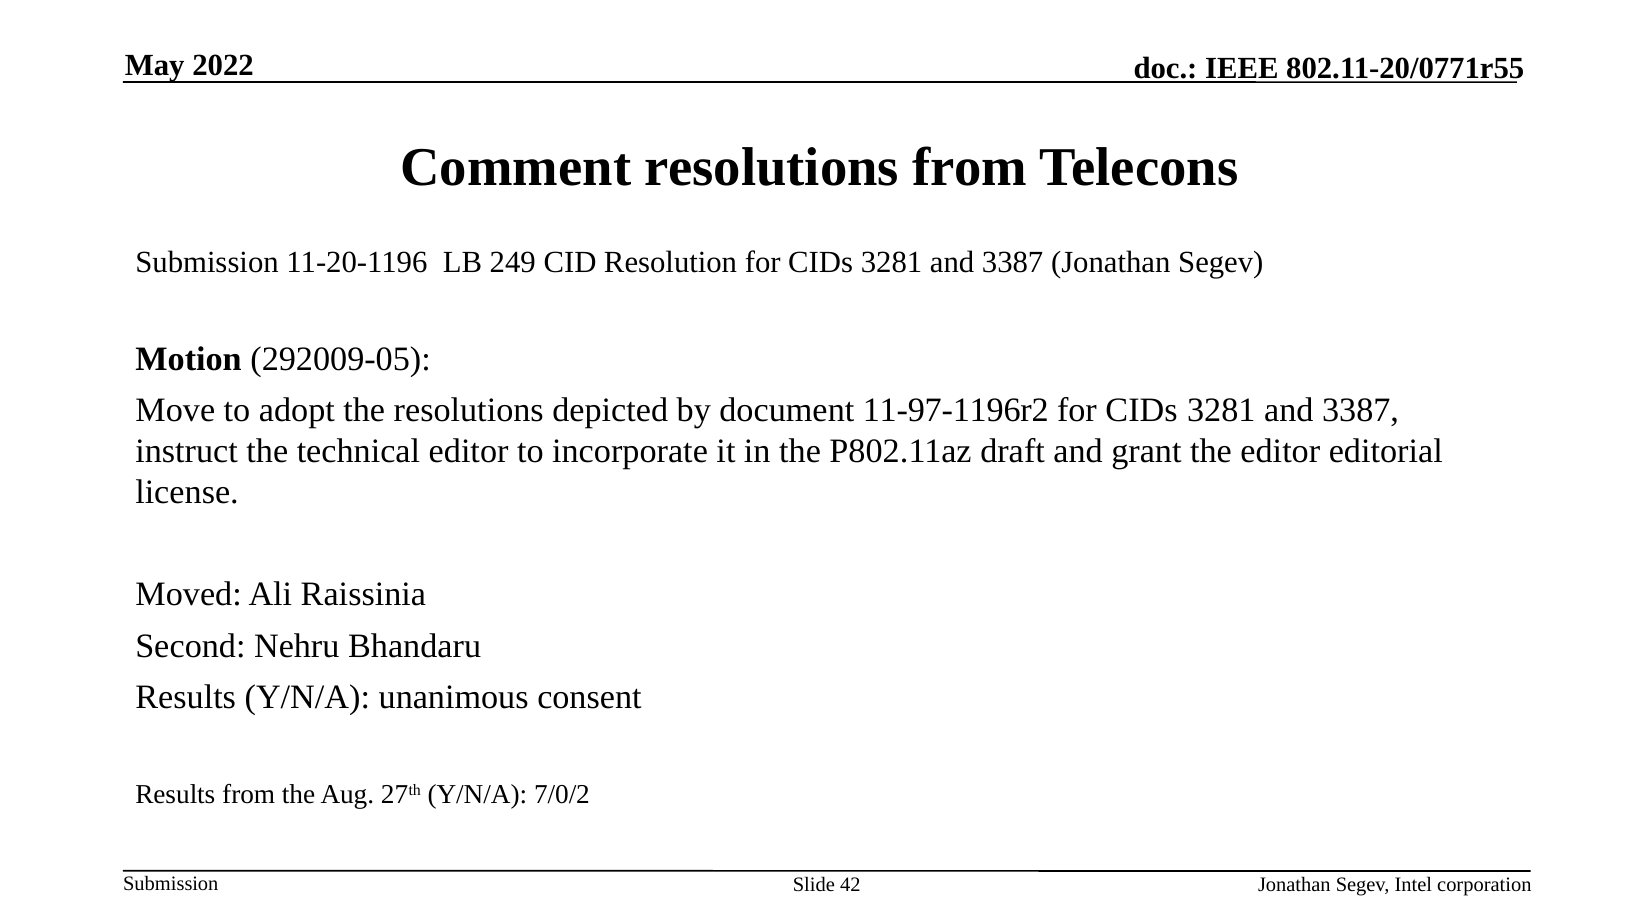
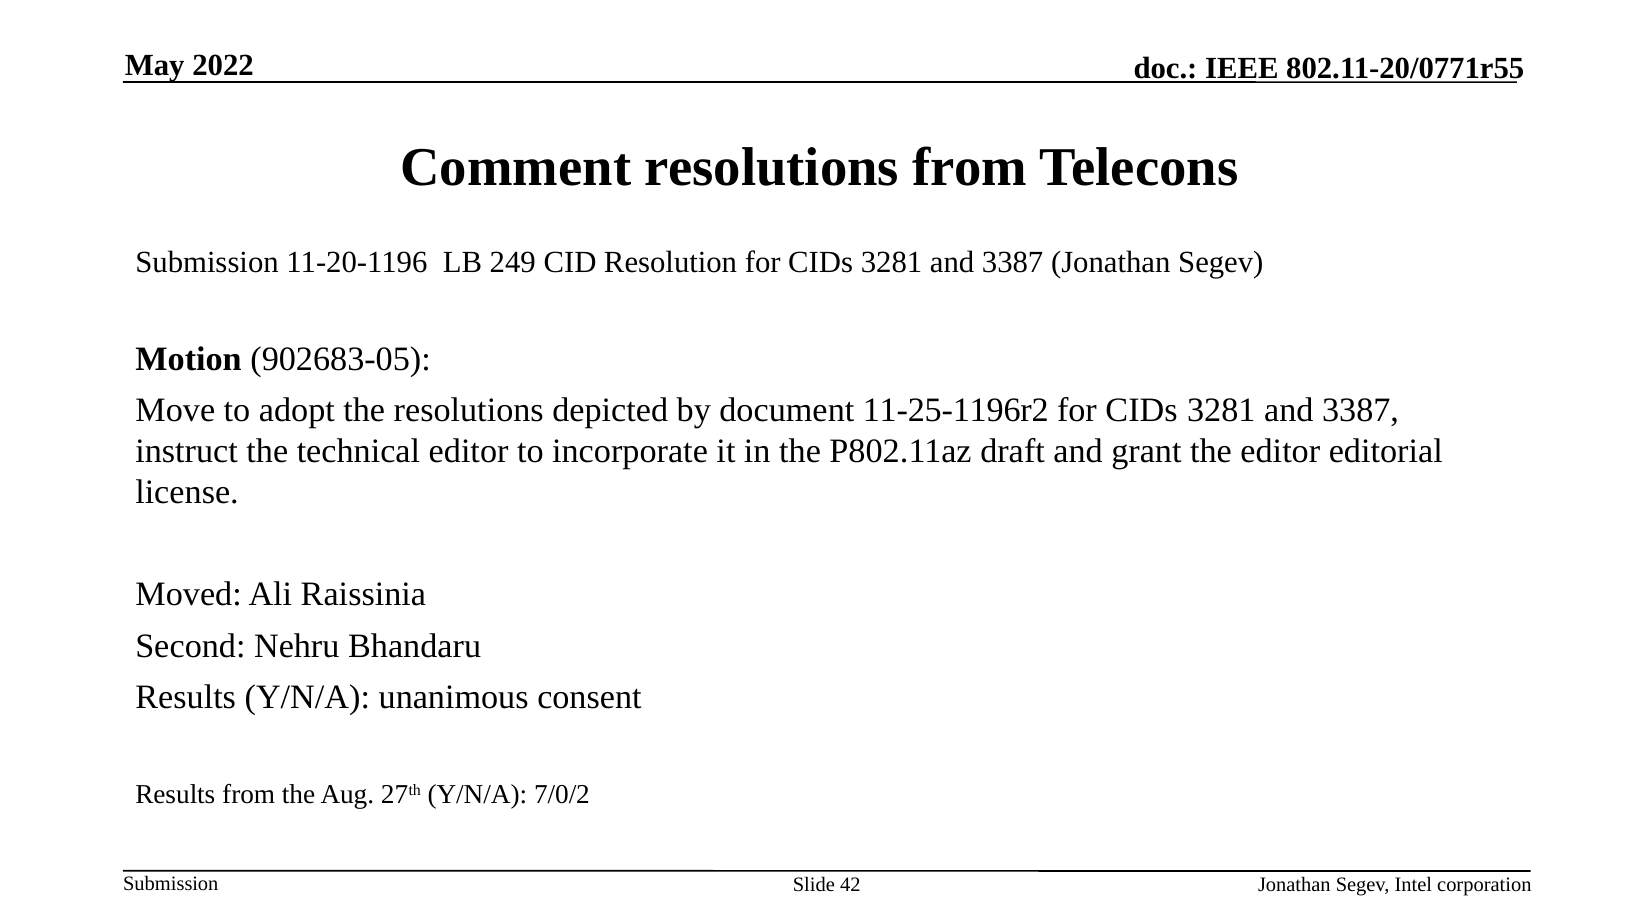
292009-05: 292009-05 -> 902683-05 (341, 359)
11-97-1196r2: 11-97-1196r2 -> 11-25-1196r2 (956, 410)
